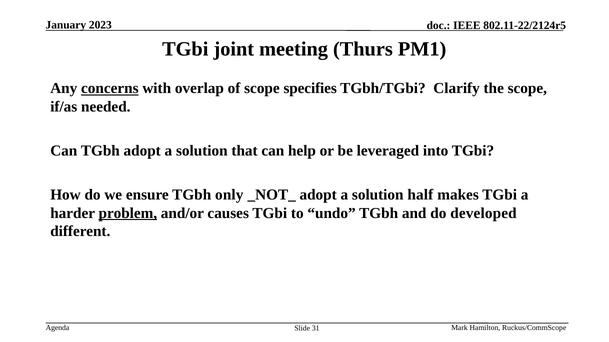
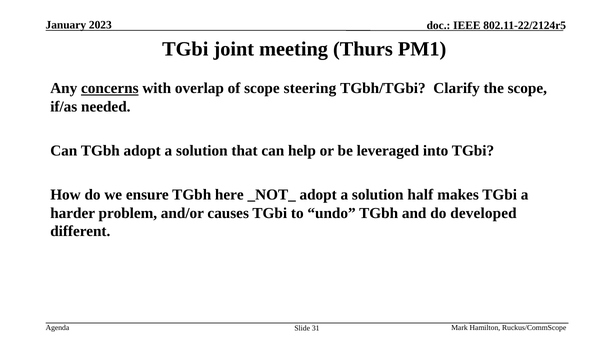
specifies: specifies -> steering (310, 89)
only: only -> here (229, 195)
problem underline: present -> none (128, 213)
